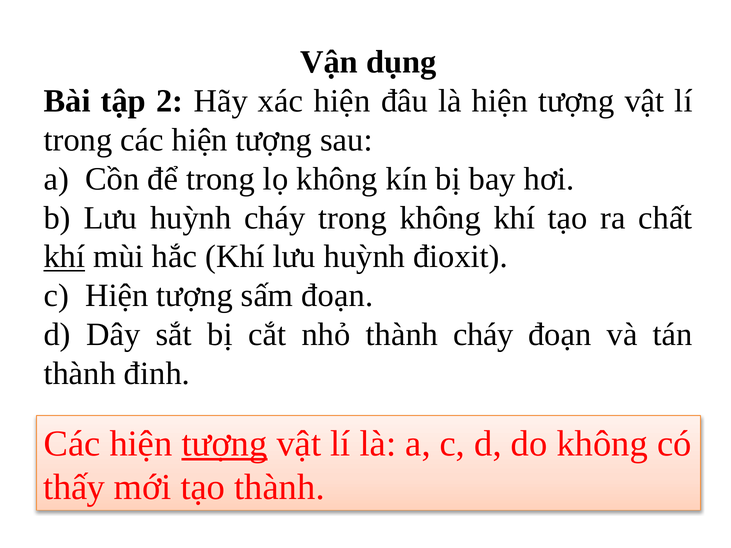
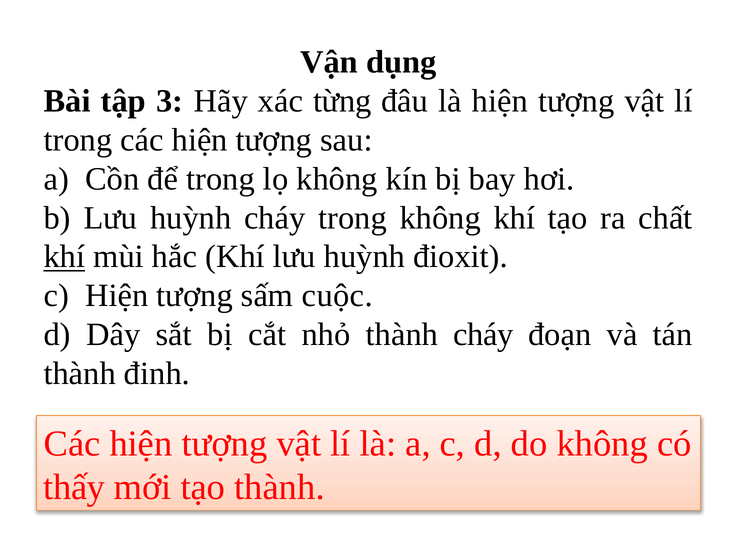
2: 2 -> 3 (170, 101)
xác hiện: hiện -> từng (342, 101)
sấm đoạn: đoạn -> cuộc (337, 296)
tượng underline: present -> none (224, 444)
